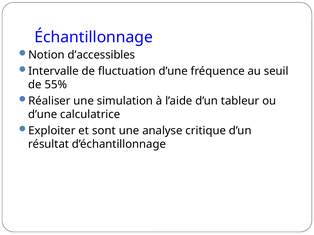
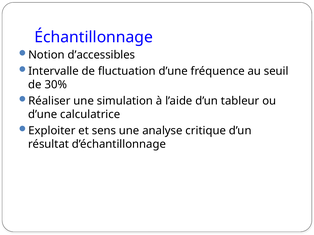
55%: 55% -> 30% (56, 85)
sont: sont -> sens (104, 131)
